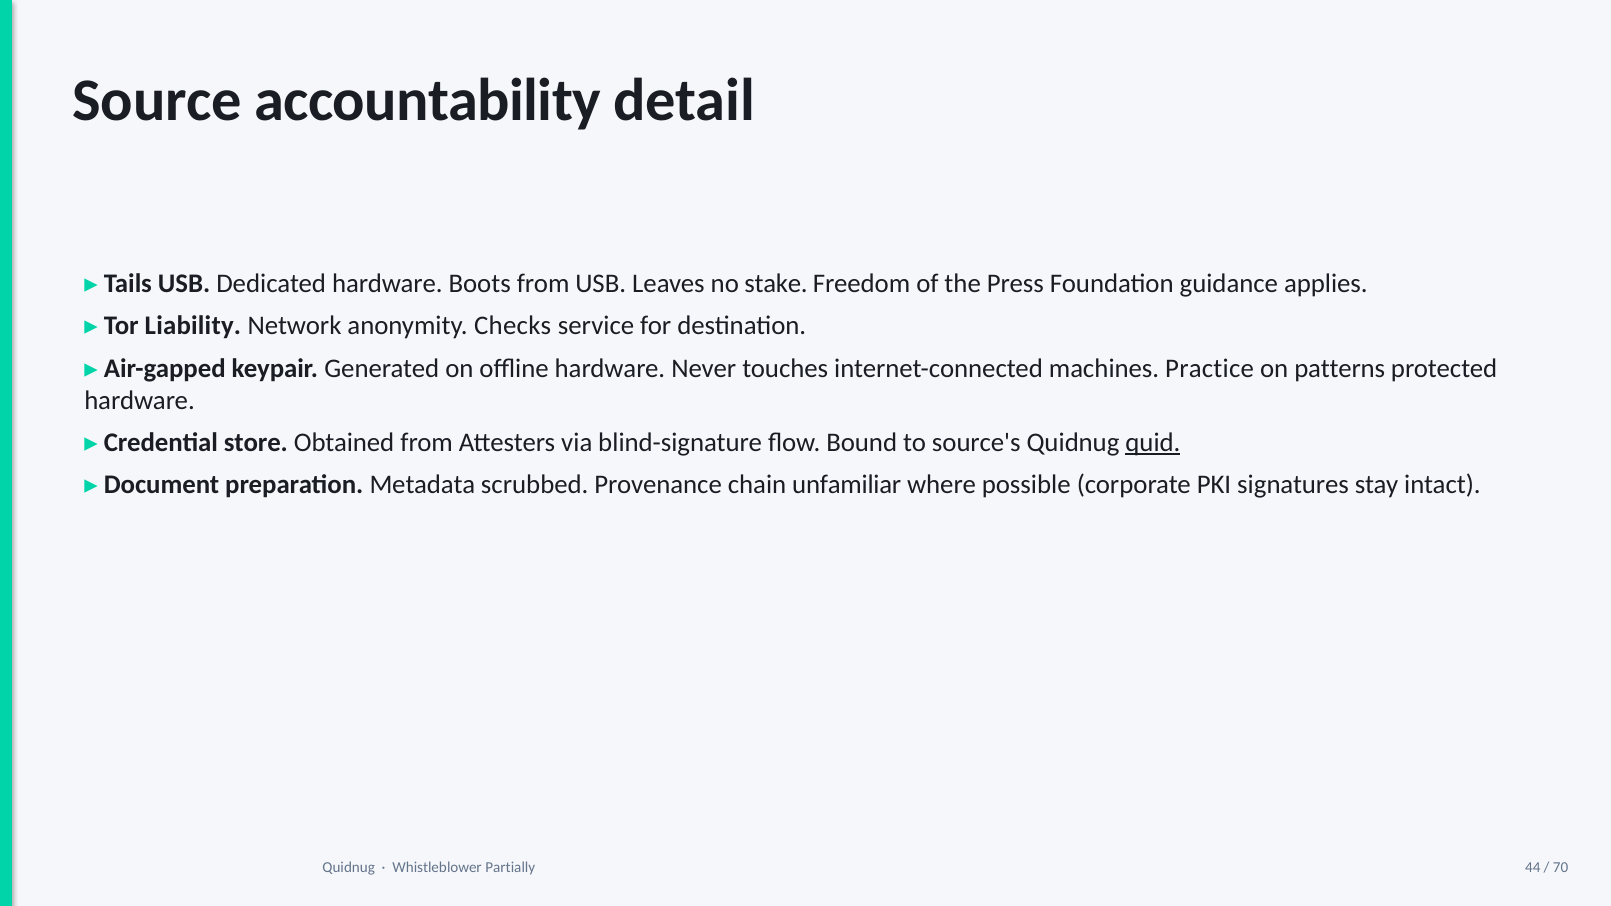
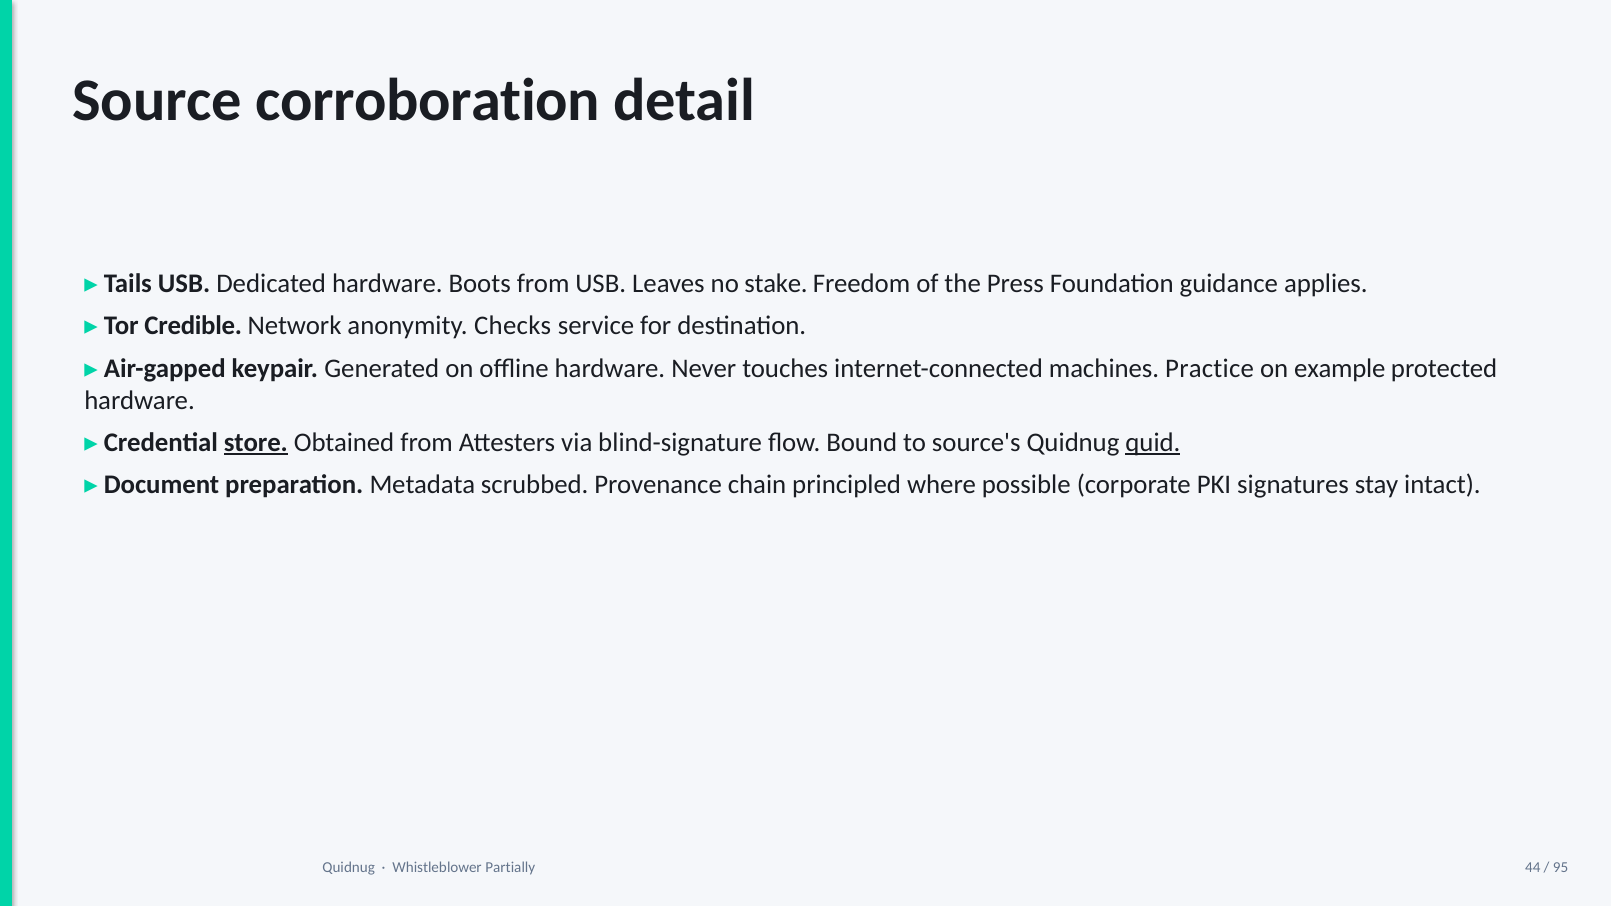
accountability: accountability -> corroboration (428, 101)
Liability: Liability -> Credible (193, 326)
patterns: patterns -> example (1340, 368)
store underline: none -> present (256, 443)
unfamiliar: unfamiliar -> principled (847, 485)
70: 70 -> 95 (1561, 868)
